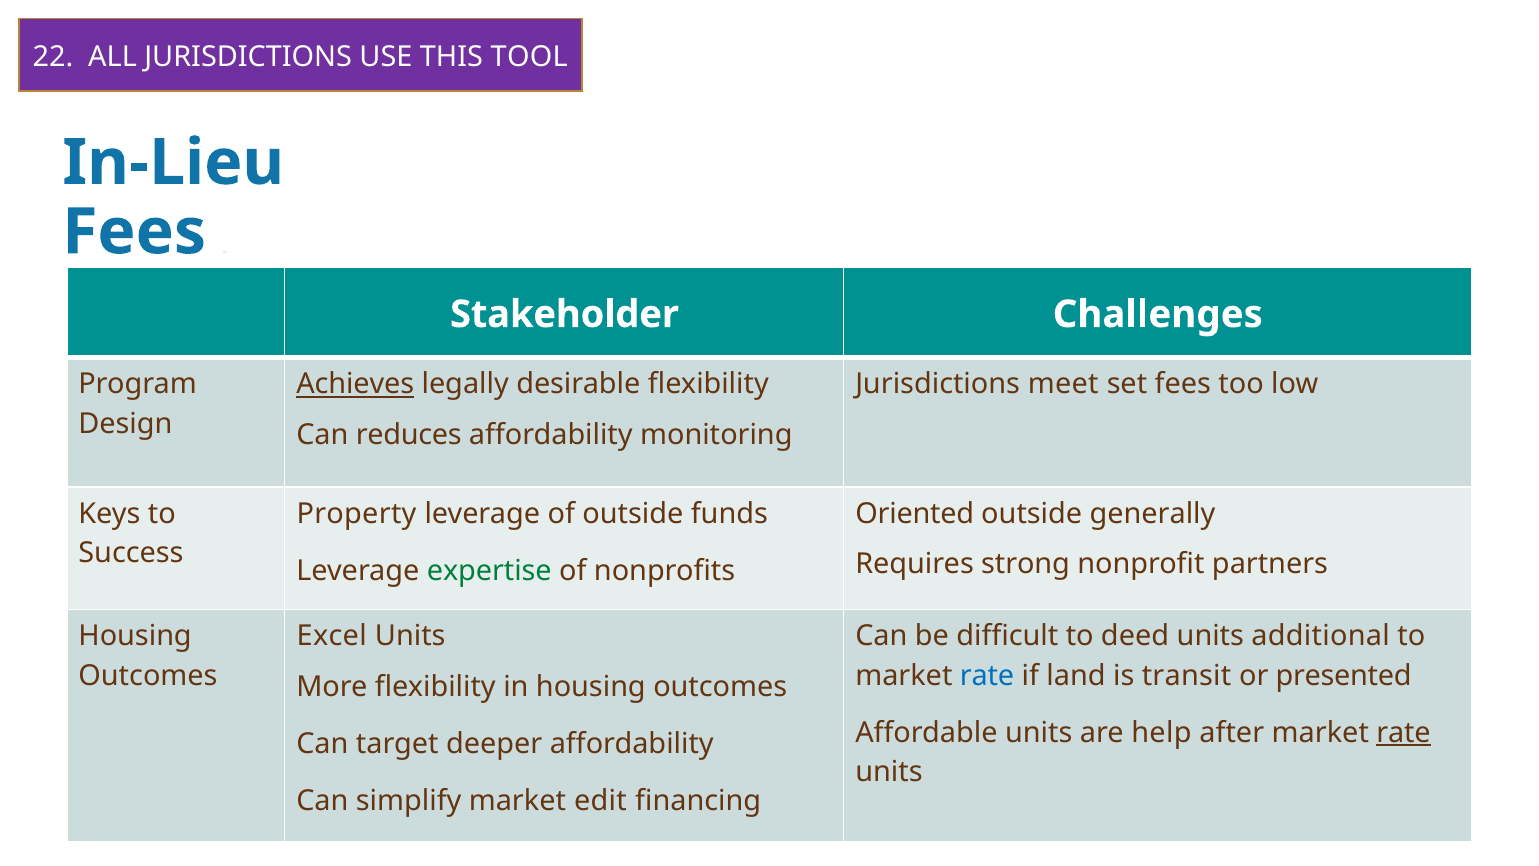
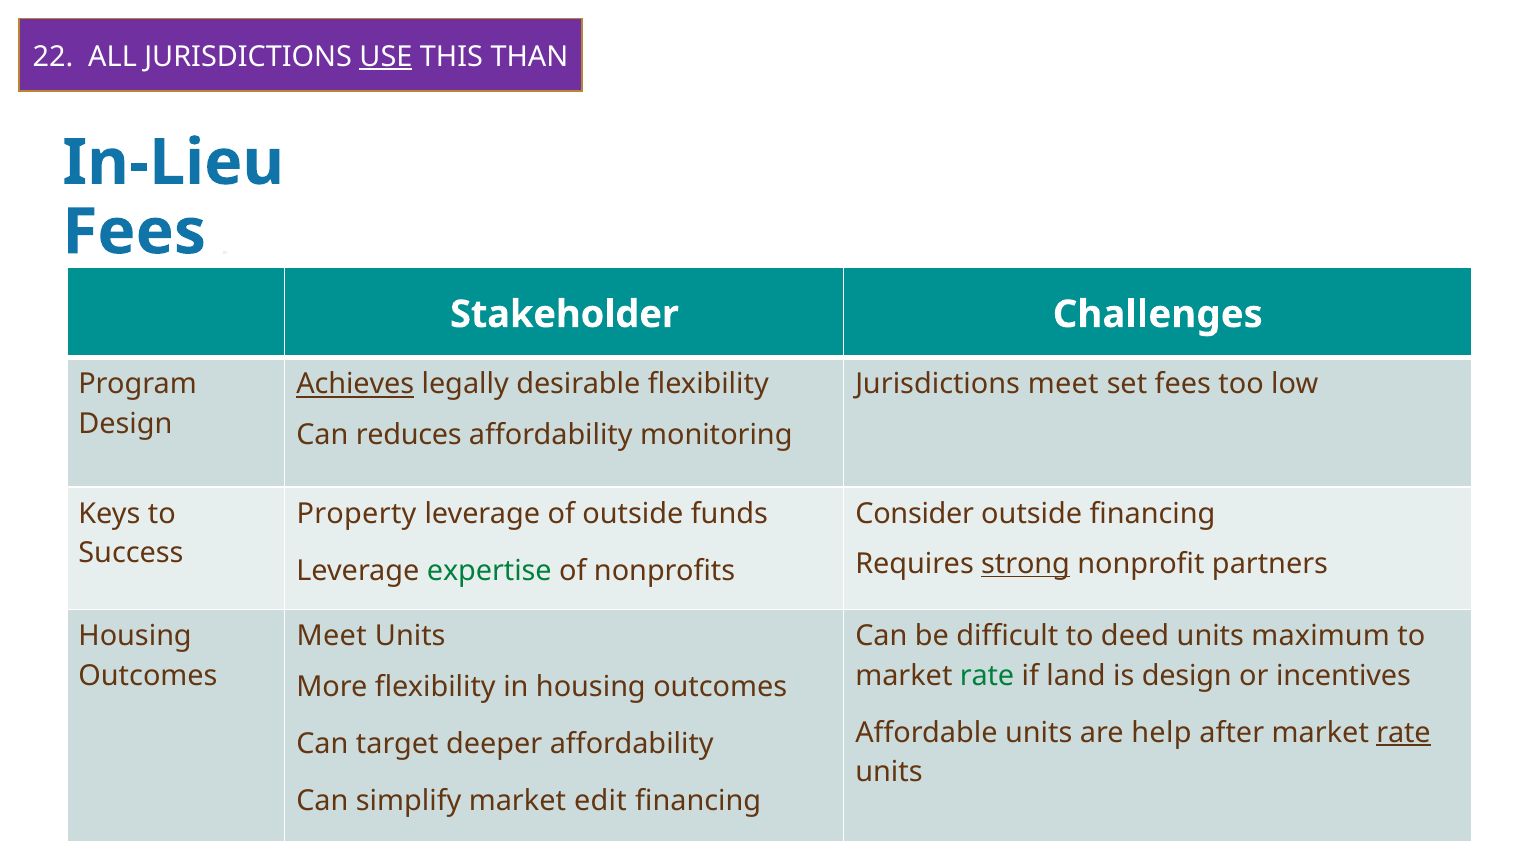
USE underline: none -> present (386, 57)
TOOL: TOOL -> THAN (529, 57)
Oriented: Oriented -> Consider (915, 514)
outside generally: generally -> financing (1152, 514)
strong underline: none -> present (1026, 564)
Excel: Excel -> Meet (332, 636)
additional: additional -> maximum (1321, 636)
rate colour: blue -> green (987, 675)
is transit: transit -> design (1187, 675)
presented: presented -> incentives (1343, 675)
